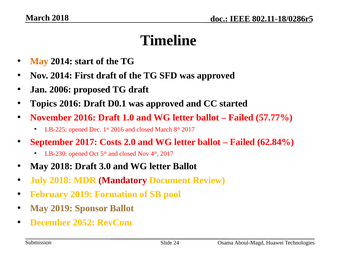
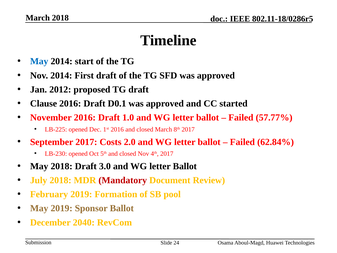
May colour: orange -> blue (39, 61)
2006: 2006 -> 2012 (60, 89)
Topics: Topics -> Clause (44, 103)
2052: 2052 -> 2040 (84, 222)
